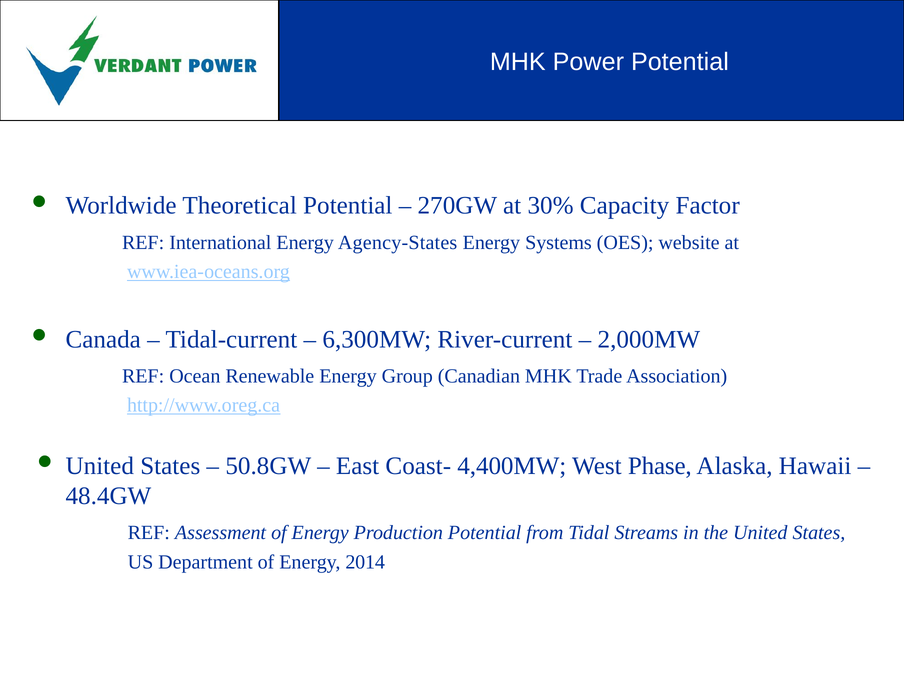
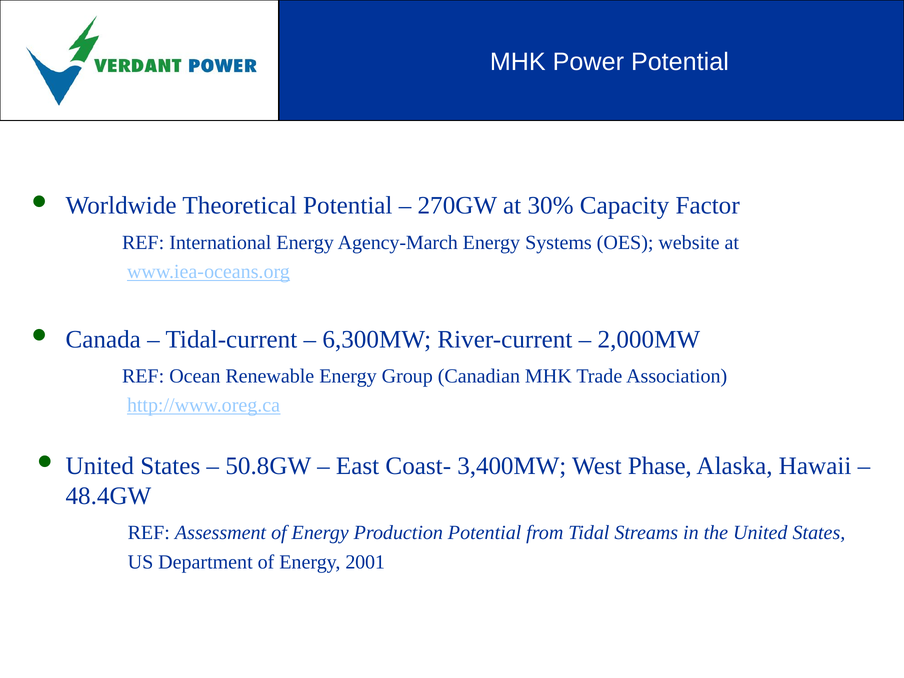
Agency-States: Agency-States -> Agency-March (398, 243)
4,400MW: 4,400MW -> 3,400MW (512, 466)
2014: 2014 -> 2001 (365, 562)
